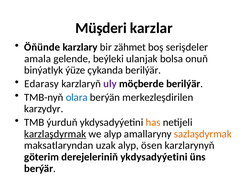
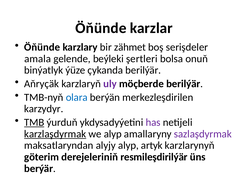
Müşderi: Müşderi -> Öňünde (101, 28)
ulanjak: ulanjak -> şertleri (142, 59)
Edarasy: Edarasy -> Aňryçäk (42, 84)
TMB underline: none -> present (34, 122)
has colour: orange -> purple (153, 122)
sazlaşdyrmak colour: orange -> purple (203, 134)
uzak: uzak -> alyjy (106, 145)
ösen: ösen -> artyk (152, 145)
derejeleriniň ykdysadyýetini: ykdysadyýetini -> resmileşdirilýär (154, 157)
